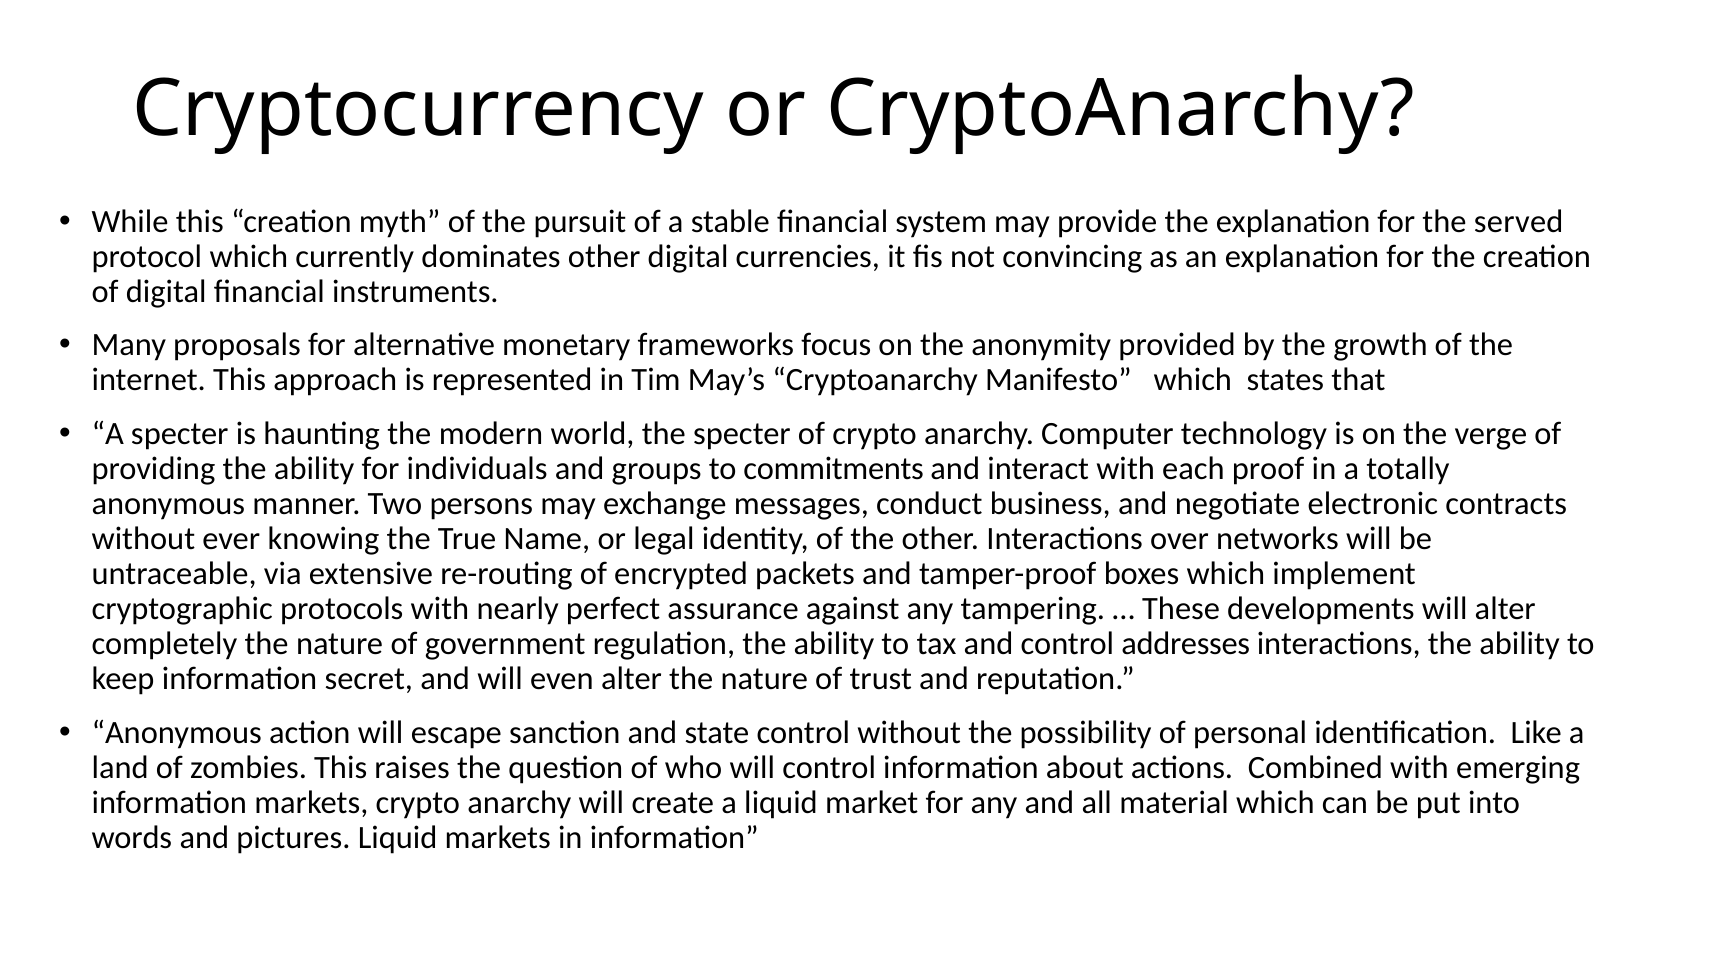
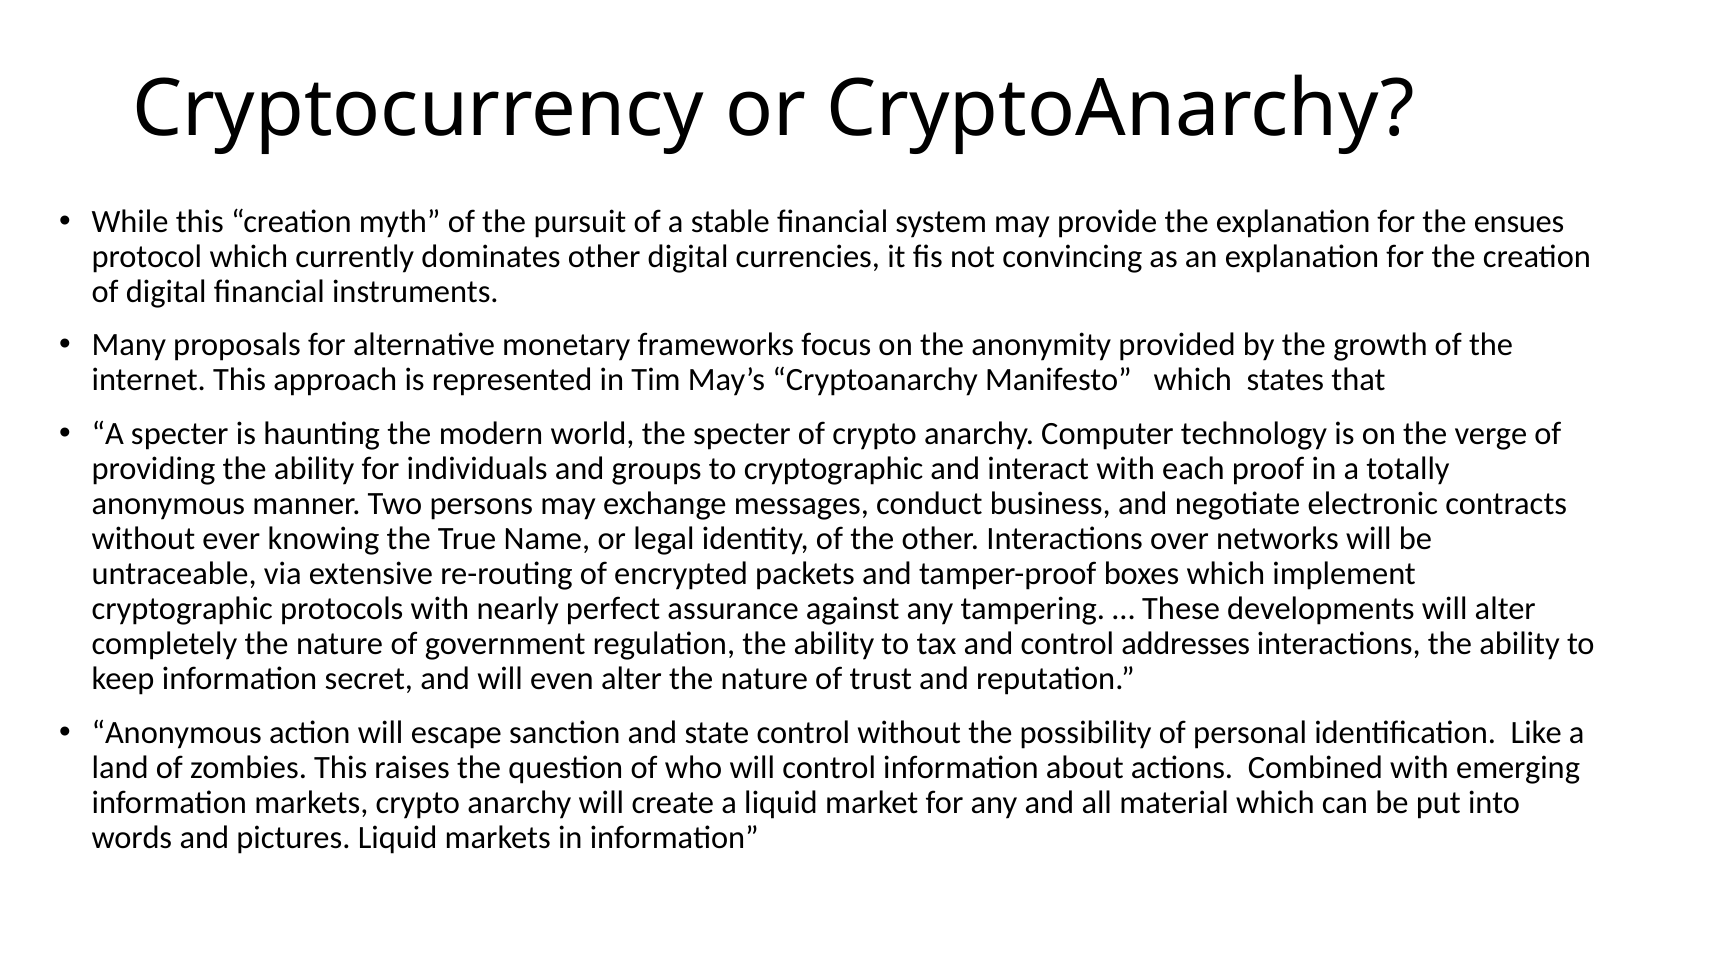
served: served -> ensues (1519, 222)
to commitments: commitments -> cryptographic (834, 468)
